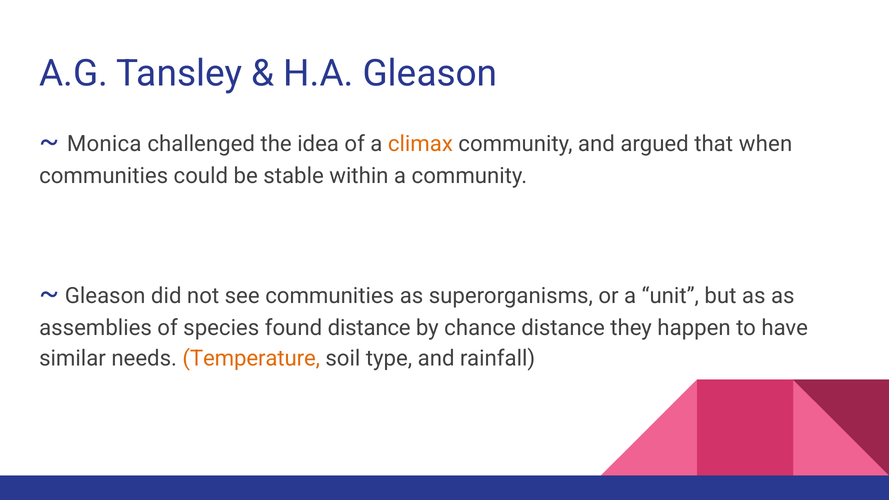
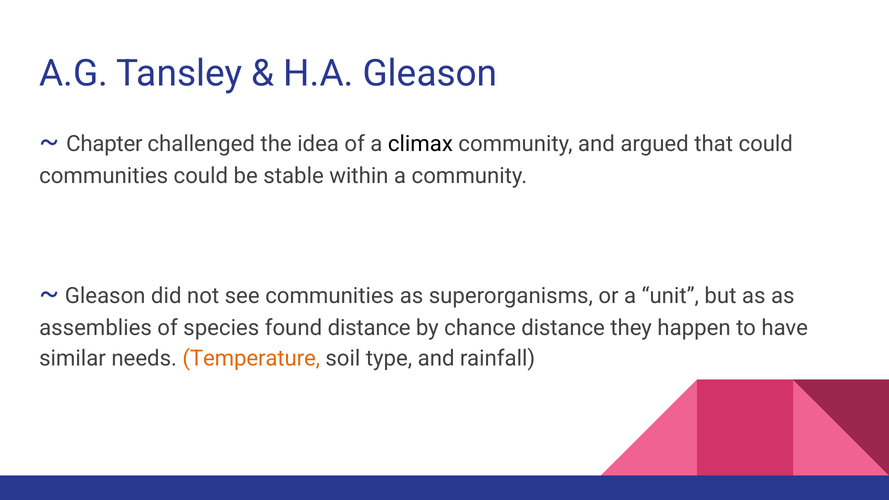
Monica: Monica -> Chapter (104, 144)
climax colour: orange -> black (420, 144)
that when: when -> could (766, 144)
